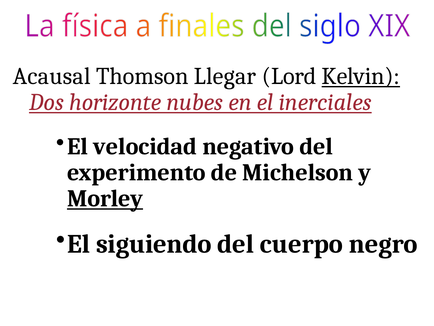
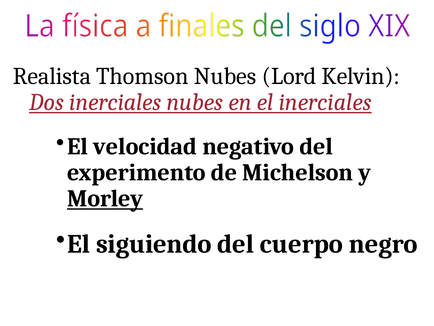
Acausal: Acausal -> Realista (52, 76)
Thomson Llegar: Llegar -> Nubes (225, 76)
Kelvin underline: present -> none (361, 76)
Dos horizonte: horizonte -> inerciales (115, 102)
